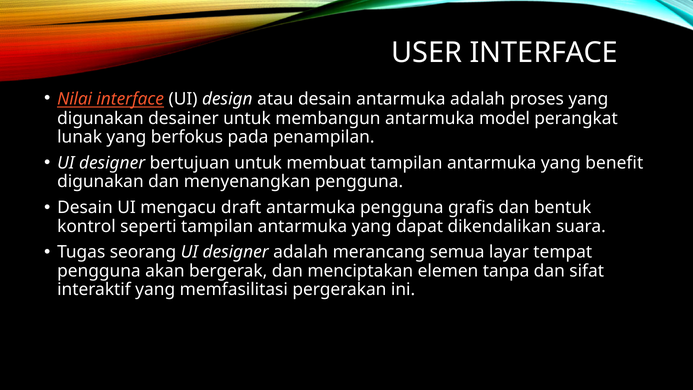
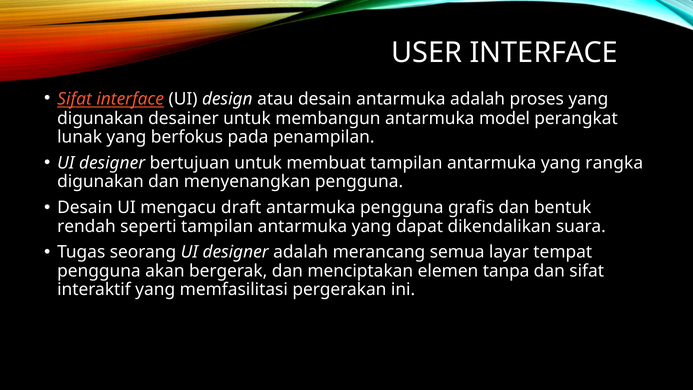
Nilai: Nilai -> Sifat (74, 99)
benefit: benefit -> rangka (614, 163)
kontrol: kontrol -> rendah (86, 226)
